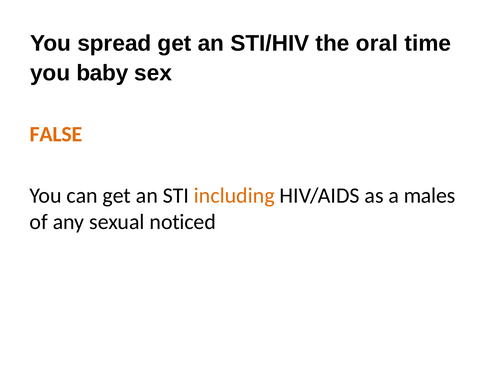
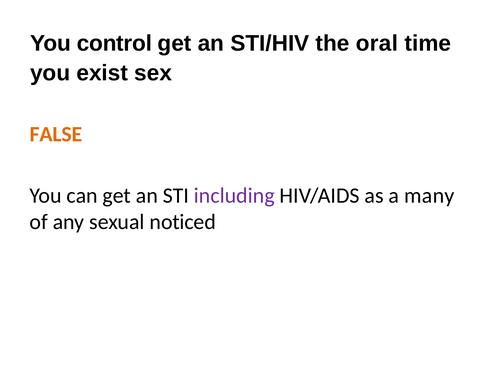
spread: spread -> control (114, 43)
baby: baby -> exist (102, 73)
including colour: orange -> purple (234, 195)
males: males -> many (429, 195)
